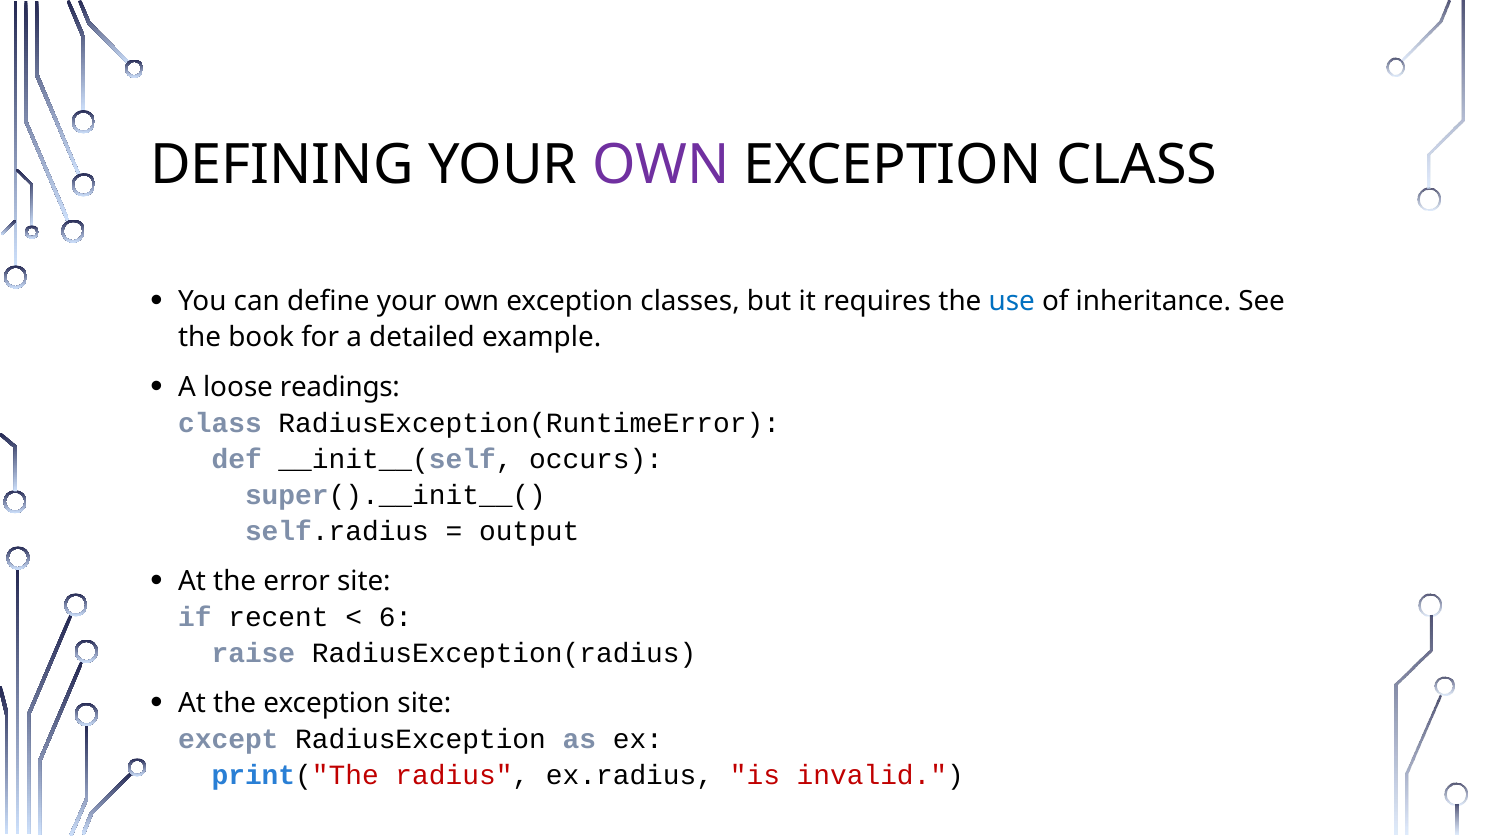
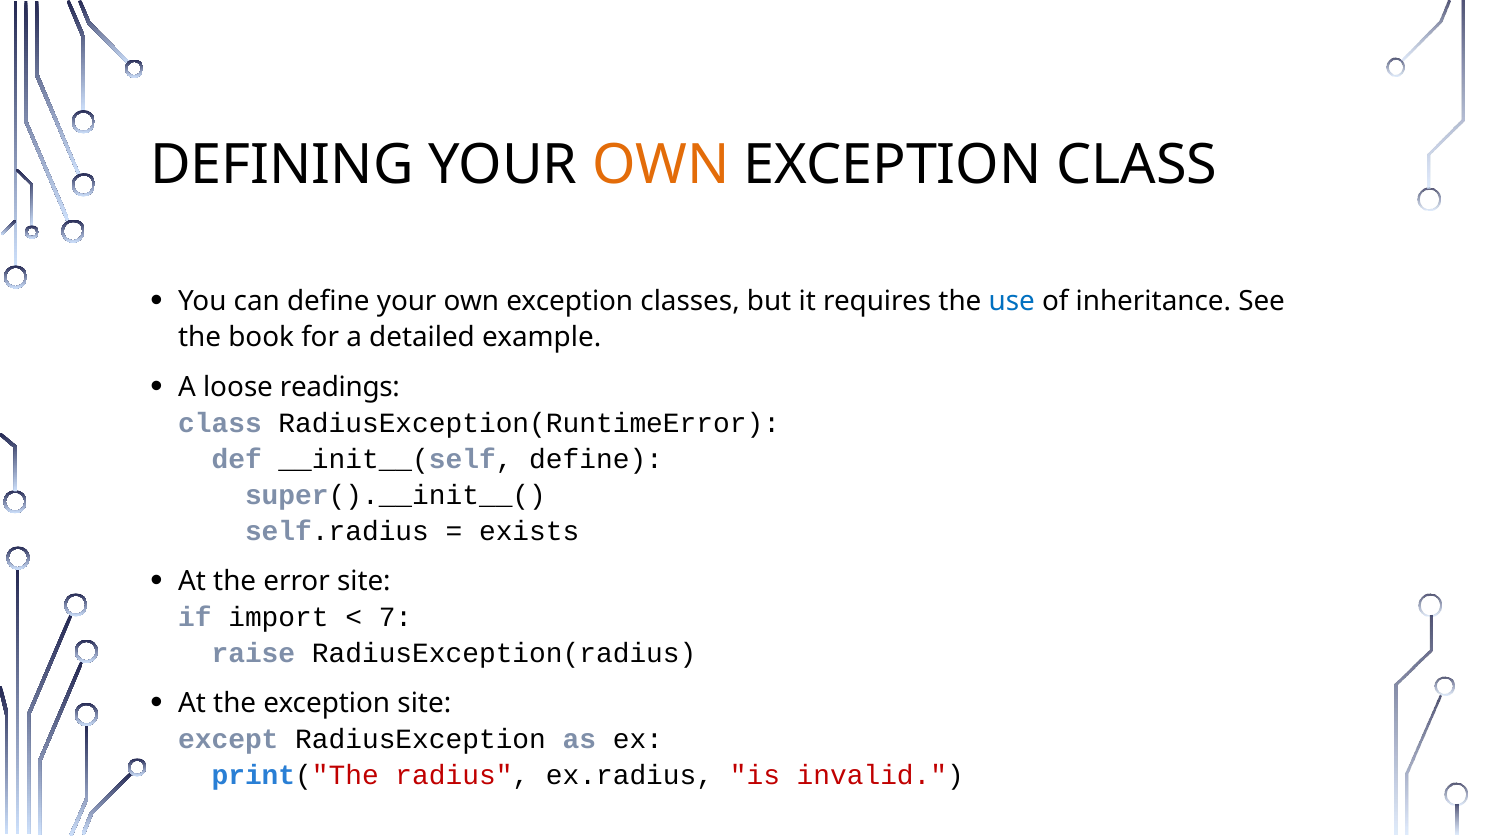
OWN colour: purple -> orange (661, 165)
__init__(self occurs: occurs -> define (596, 459)
output: output -> exists (529, 531)
recent: recent -> import (278, 617)
6: 6 -> 7 (395, 617)
